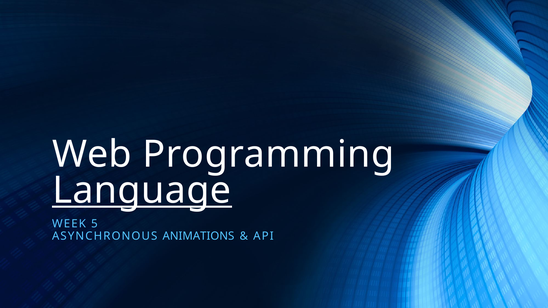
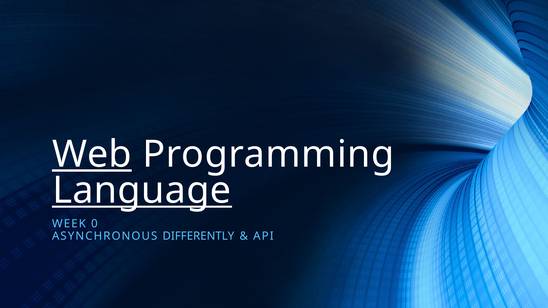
Web underline: none -> present (92, 154)
5: 5 -> 0 (94, 224)
ANIMATIONS: ANIMATIONS -> DIFFERENTLY (198, 236)
